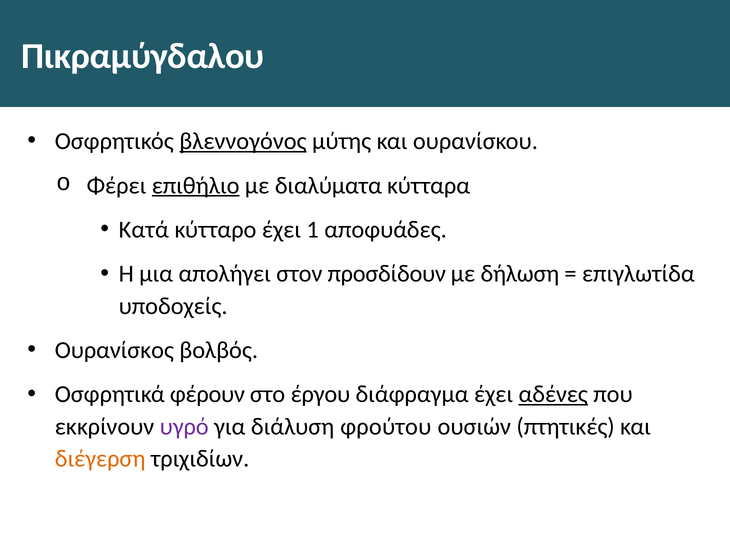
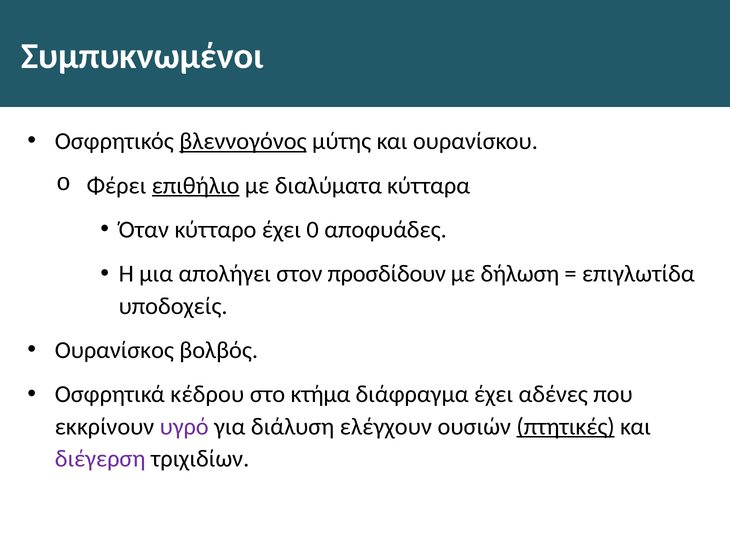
Πικραμύγδαλου: Πικραμύγδαλου -> Συμπυκνωμένοι (143, 56)
Κατά: Κατά -> Όταν (144, 230)
1: 1 -> 0 (313, 230)
φέρουν: φέρουν -> κέδρου (207, 395)
έργου: έργου -> κτήμα (320, 395)
αδένες underline: present -> none (553, 395)
φρούτου: φρούτου -> ελέγχουν (386, 427)
πτητικές underline: none -> present (566, 427)
διέγερση colour: orange -> purple (100, 459)
